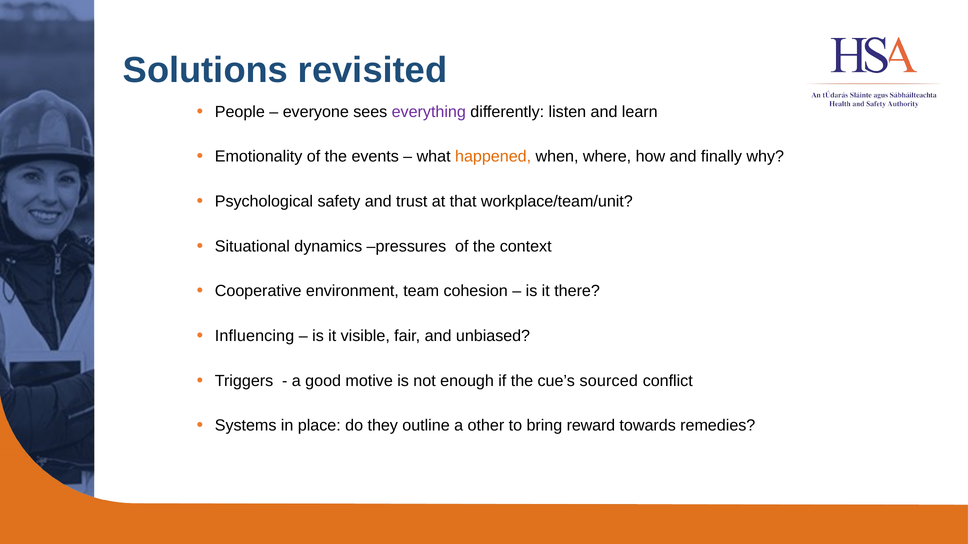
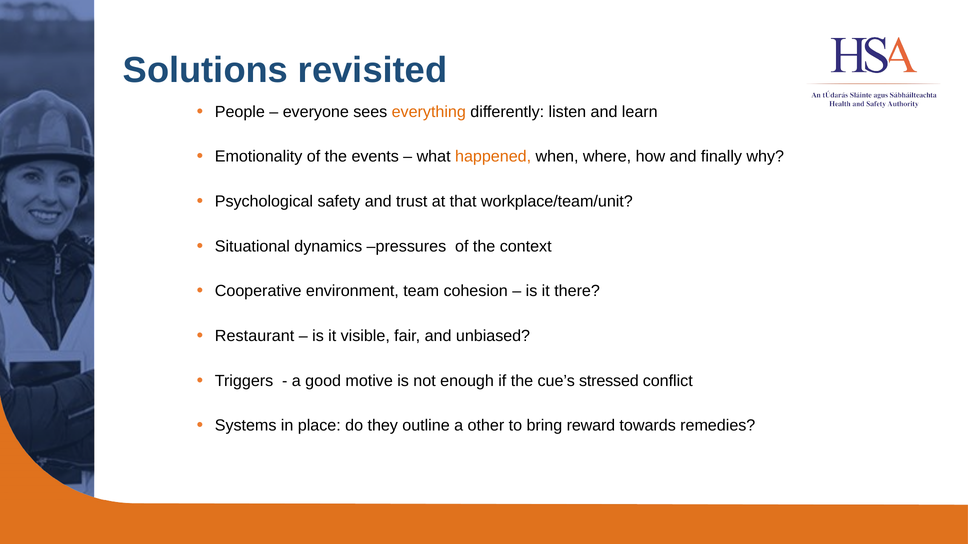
everything colour: purple -> orange (429, 112)
Influencing: Influencing -> Restaurant (255, 336)
sourced: sourced -> stressed (609, 381)
